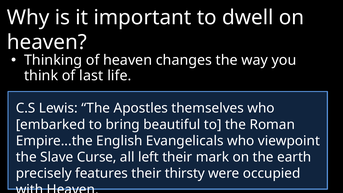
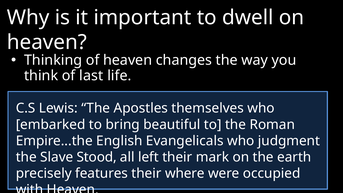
viewpoint: viewpoint -> judgment (289, 141)
Curse: Curse -> Stood (97, 157)
thirsty: thirsty -> where (185, 173)
